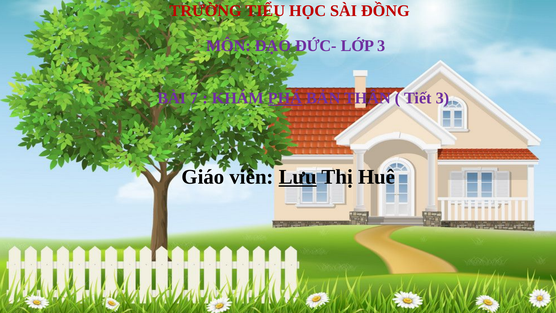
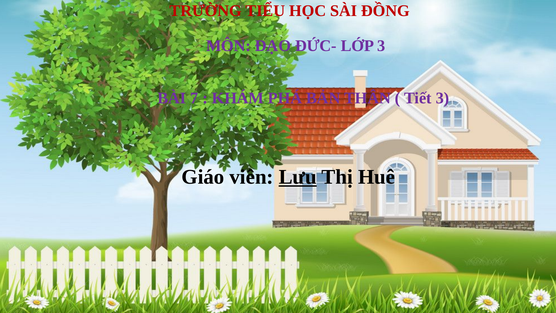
PHÁ underline: present -> none (285, 98)
